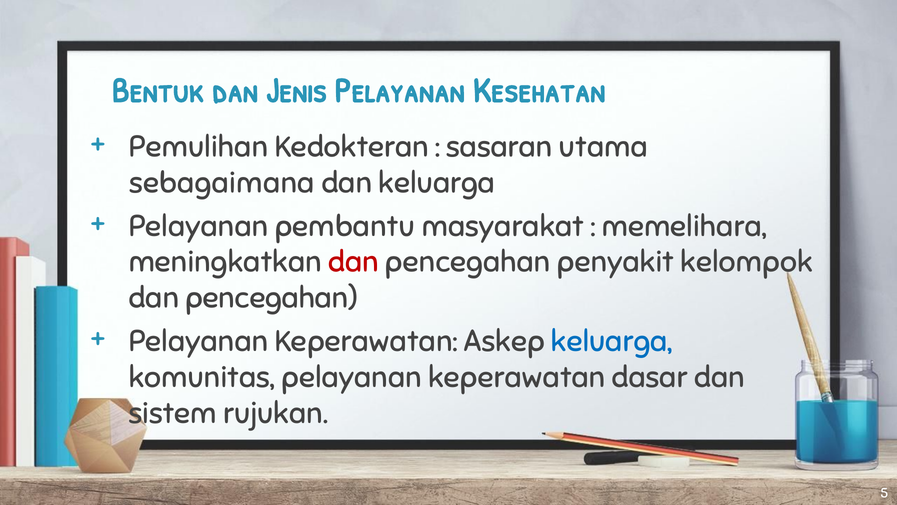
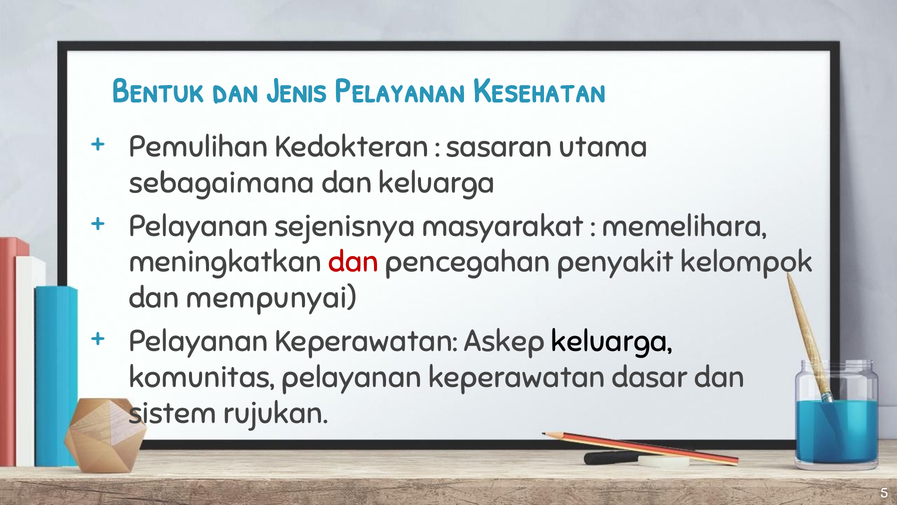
pembantu: pembantu -> sejenisnya (345, 226)
pencegahan: pencegahan -> mempunyai (272, 298)
keluarga colour: blue -> black (612, 341)
